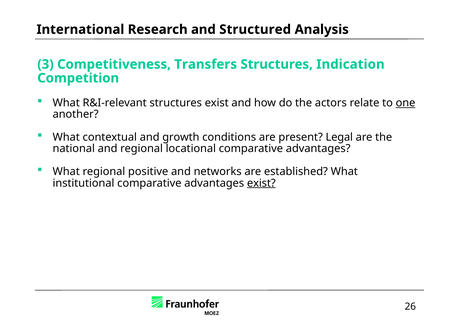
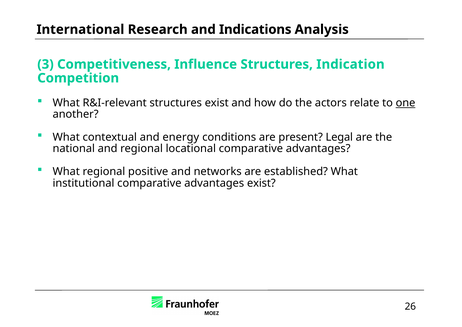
Structured: Structured -> Indications (255, 29)
Transfers: Transfers -> Influence (206, 64)
growth: growth -> energy (181, 137)
exist underline: present -> none (261, 183)
